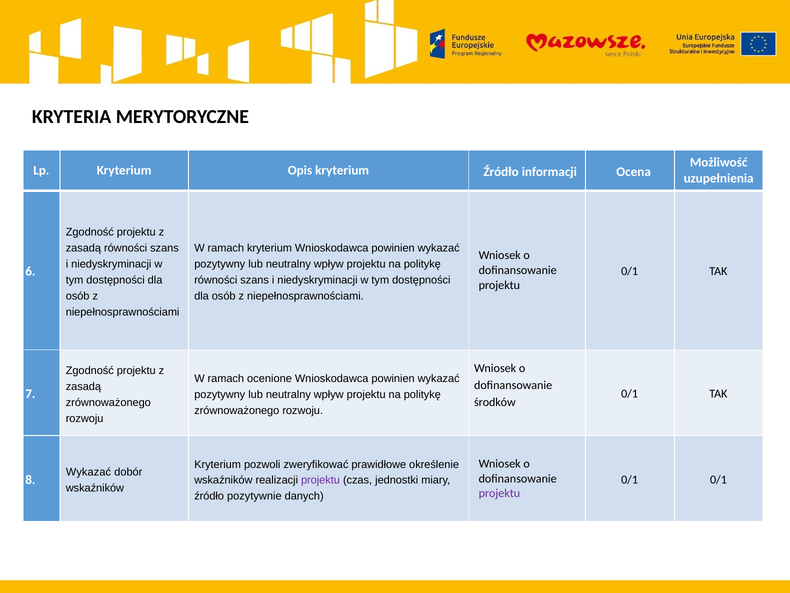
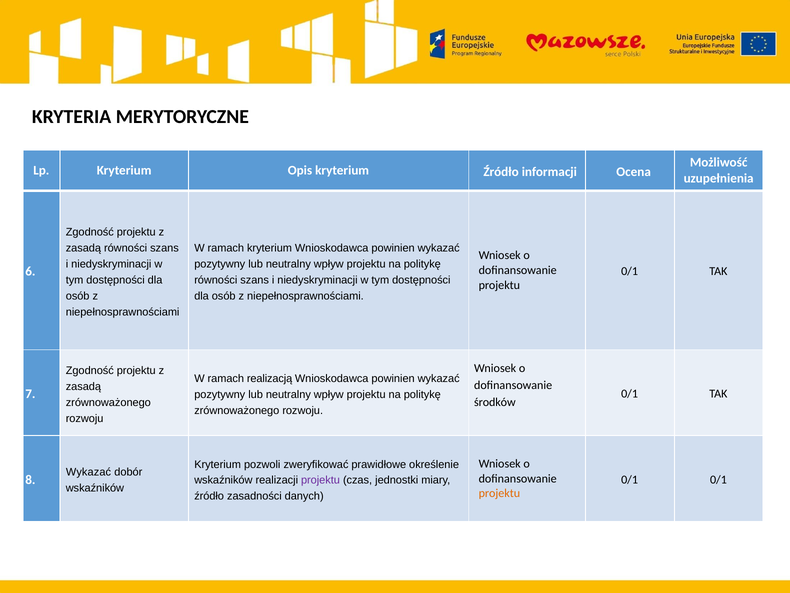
ocenione: ocenione -> realizacją (270, 378)
projektu colour: purple -> orange (499, 493)
pozytywnie: pozytywnie -> zasadności (254, 496)
